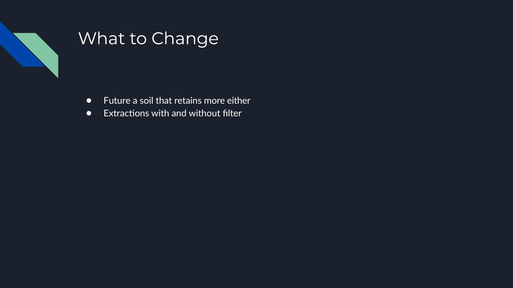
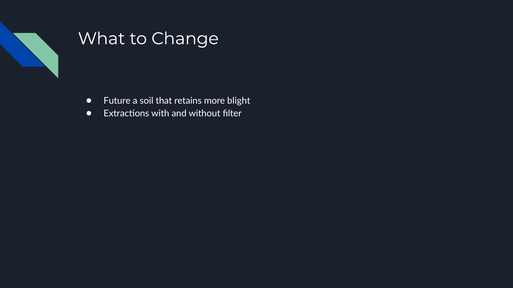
either: either -> blight (239, 101)
